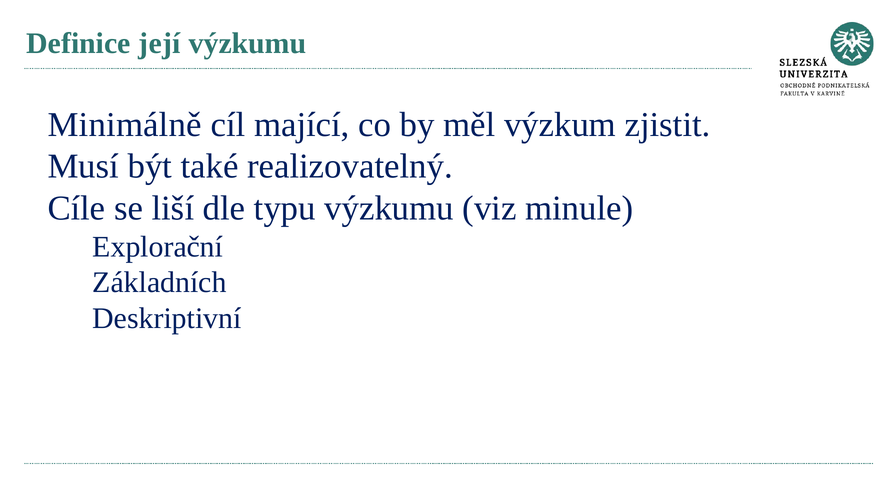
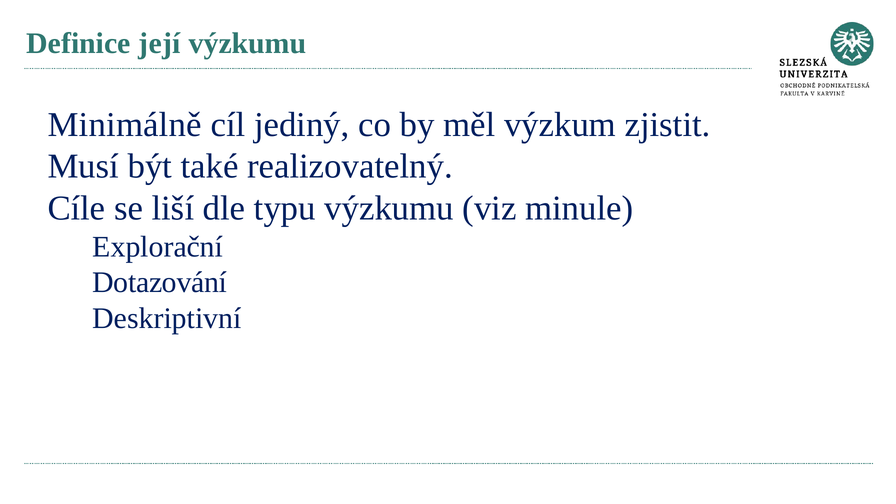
mající: mající -> jediný (302, 125)
Základních: Základních -> Dotazování (160, 283)
